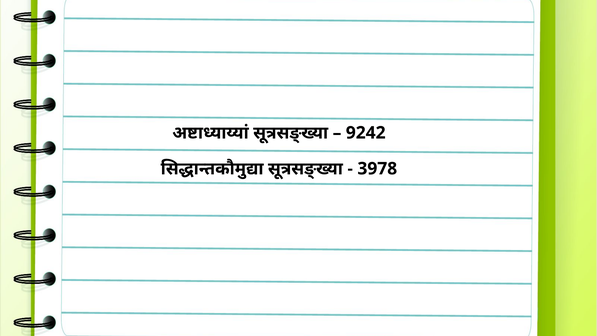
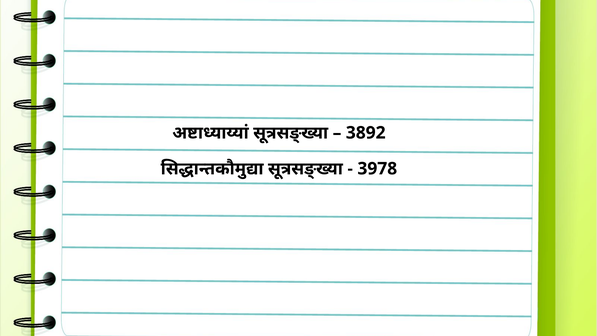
9242: 9242 -> 3892 (366, 133)
